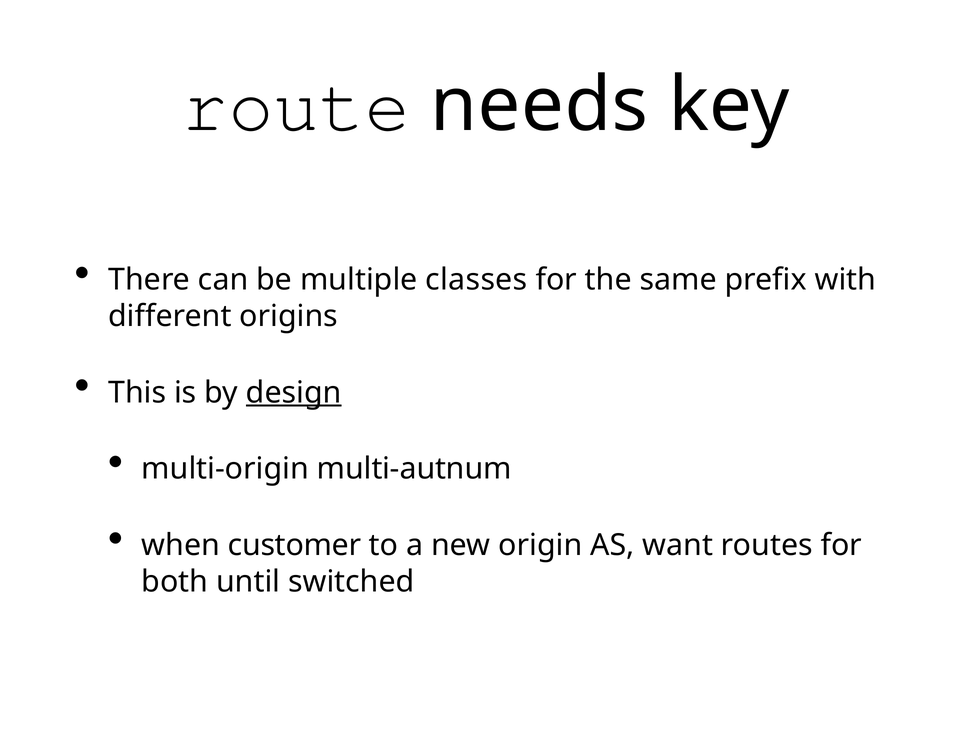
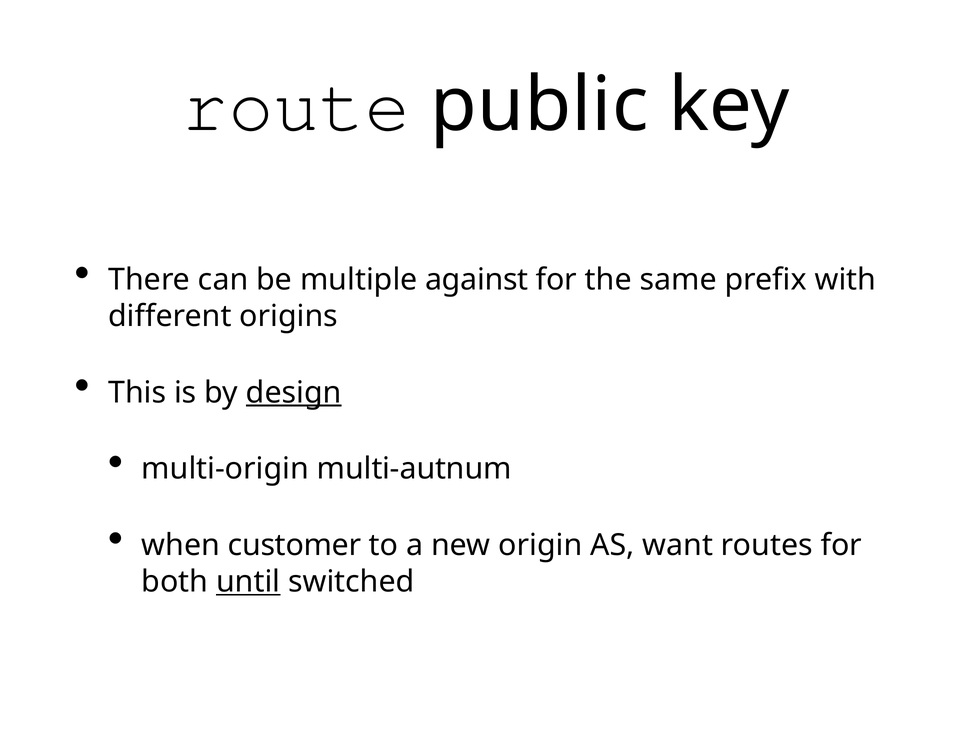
needs: needs -> public (539, 105)
classes: classes -> against (477, 280)
until underline: none -> present (248, 582)
